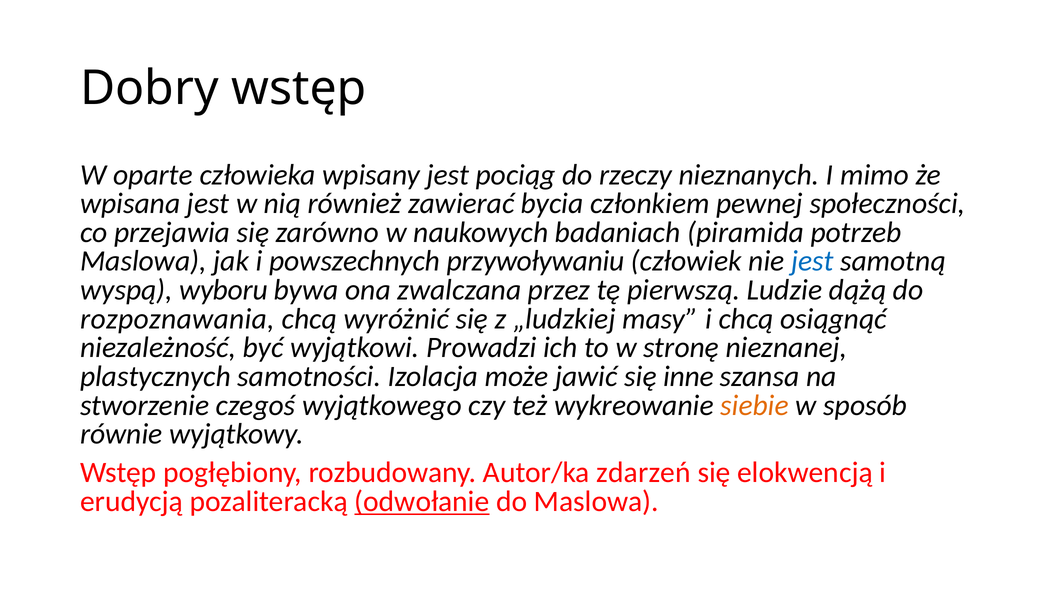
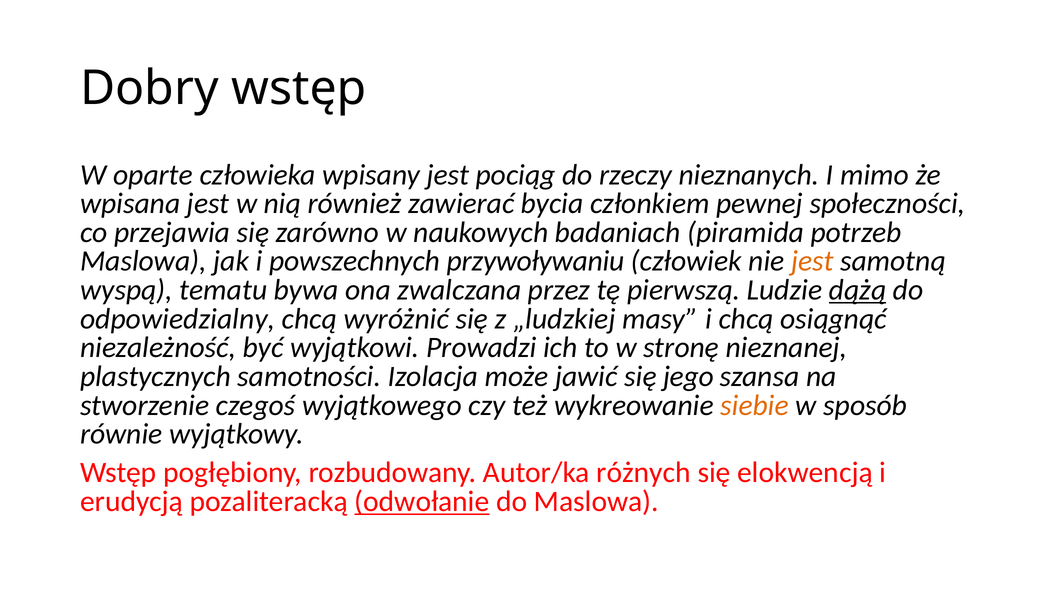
jest colour: blue -> orange (812, 261)
wyboru: wyboru -> tematu (223, 290)
dążą underline: none -> present (858, 290)
rozpoznawania: rozpoznawania -> odpowiedzialny (178, 319)
inne: inne -> jego (688, 376)
zdarzeń: zdarzeń -> różnych (644, 473)
